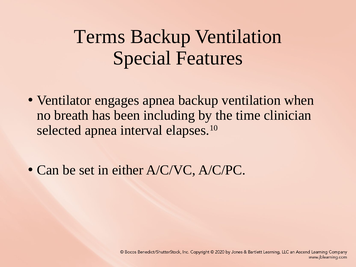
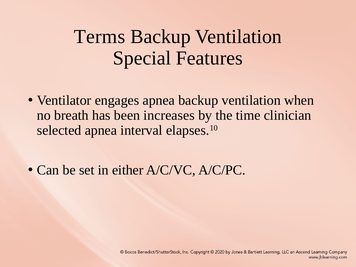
including: including -> increases (169, 115)
